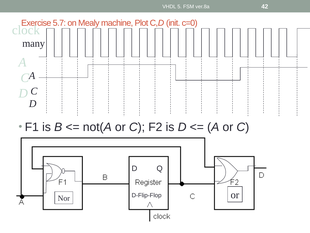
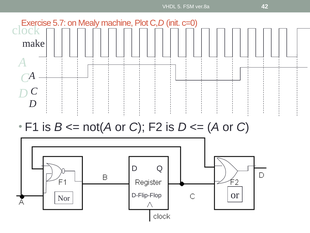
many: many -> make (34, 43)
